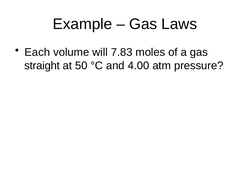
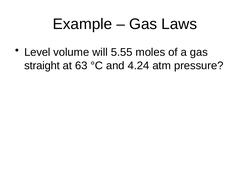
Each: Each -> Level (37, 52)
7.83: 7.83 -> 5.55 (122, 52)
50: 50 -> 63 (81, 66)
4.00: 4.00 -> 4.24 (138, 66)
